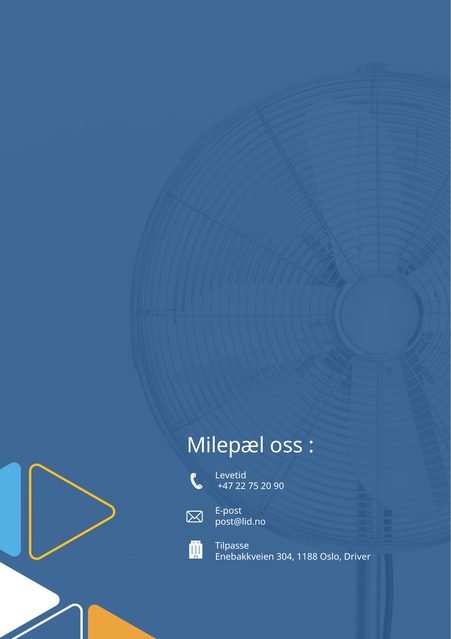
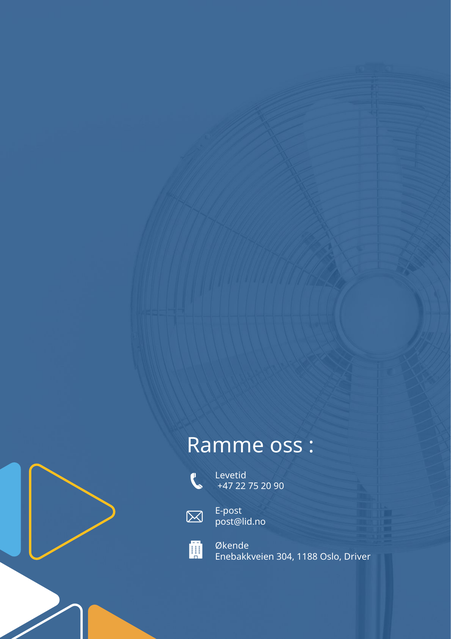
Milepæl: Milepæl -> Ramme (226, 445)
Tilpasse: Tilpasse -> Økende (232, 545)
